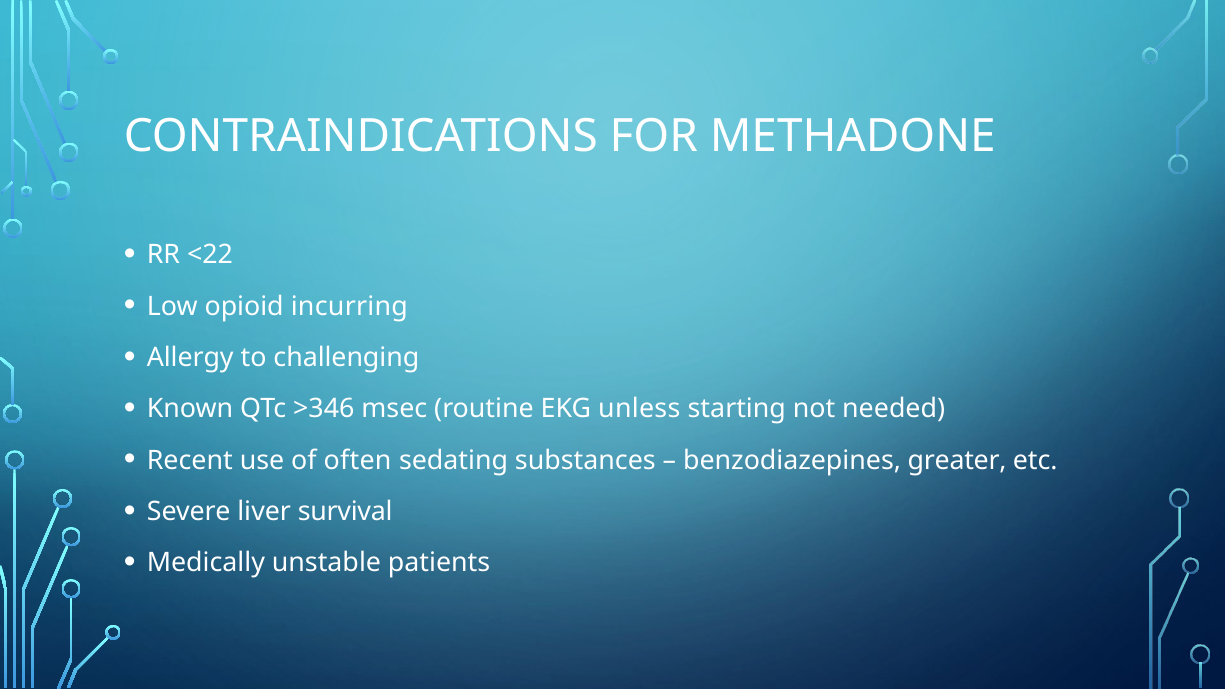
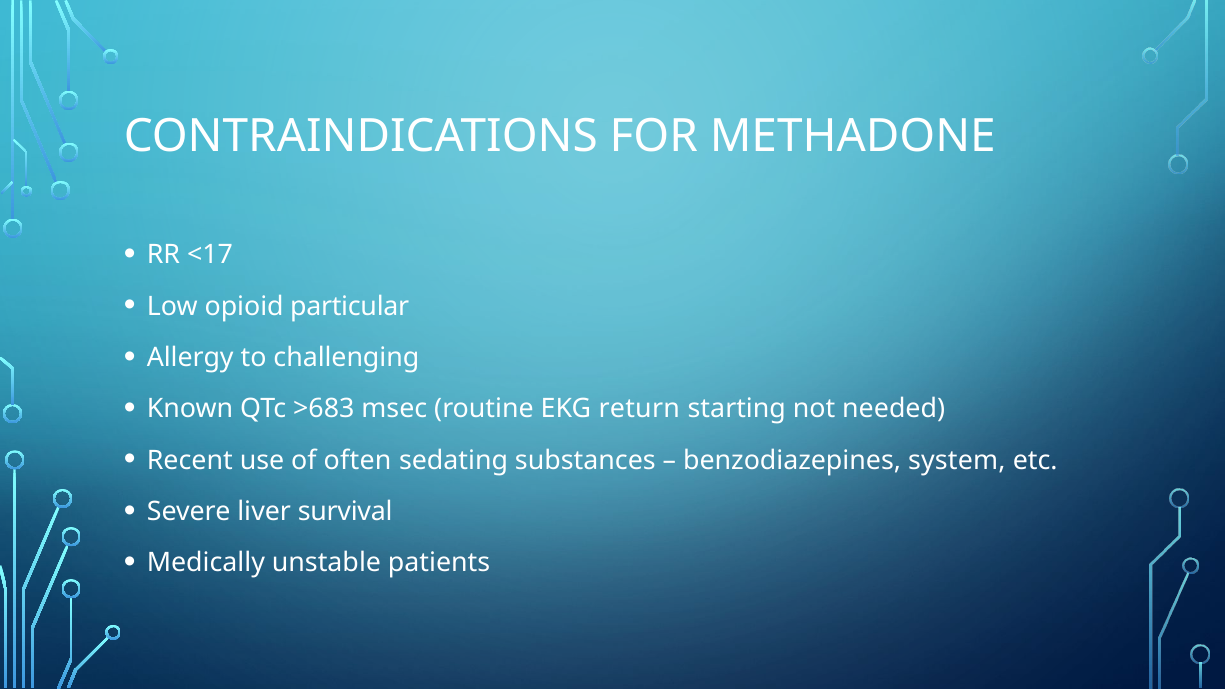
<22: <22 -> <17 (210, 255)
incurring: incurring -> particular (350, 306)
>346: >346 -> >683 (324, 409)
unless: unless -> return (639, 409)
greater: greater -> system (957, 460)
